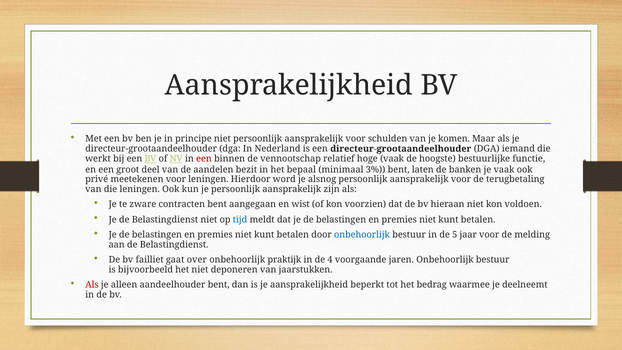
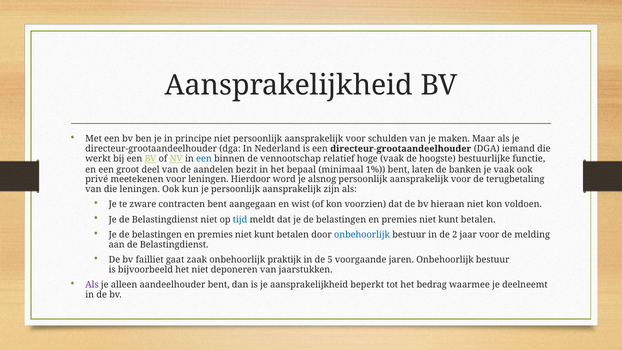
komen: komen -> maken (454, 139)
een colour: red -> blue (204, 158)
3%: 3% -> 1% (376, 170)
5: 5 -> 2 (455, 235)
over: over -> zaak (197, 260)
4: 4 -> 5 (330, 260)
Als colour: red -> purple (92, 285)
